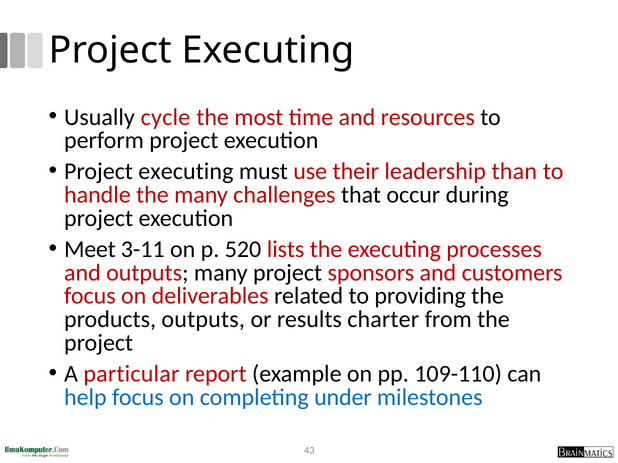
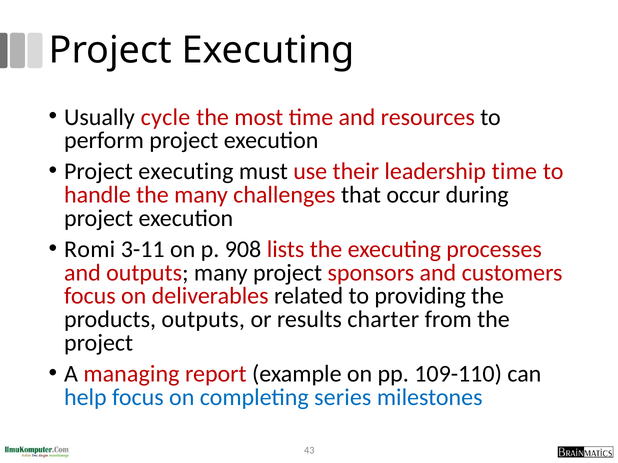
leadership than: than -> time (514, 172)
Meet: Meet -> Romi (90, 250)
520: 520 -> 908 (243, 250)
particular: particular -> managing (131, 374)
under: under -> series (343, 398)
